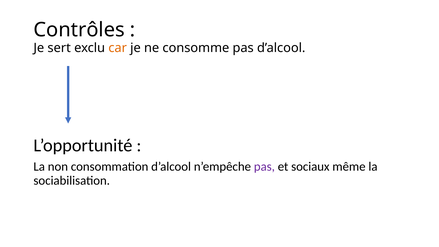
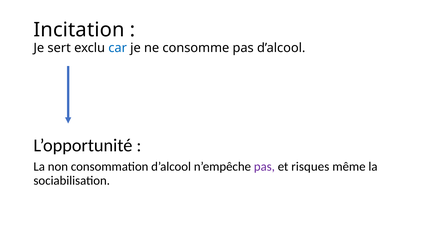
Contrôles: Contrôles -> Incitation (79, 30)
car colour: orange -> blue (118, 48)
sociaux: sociaux -> risques (310, 167)
